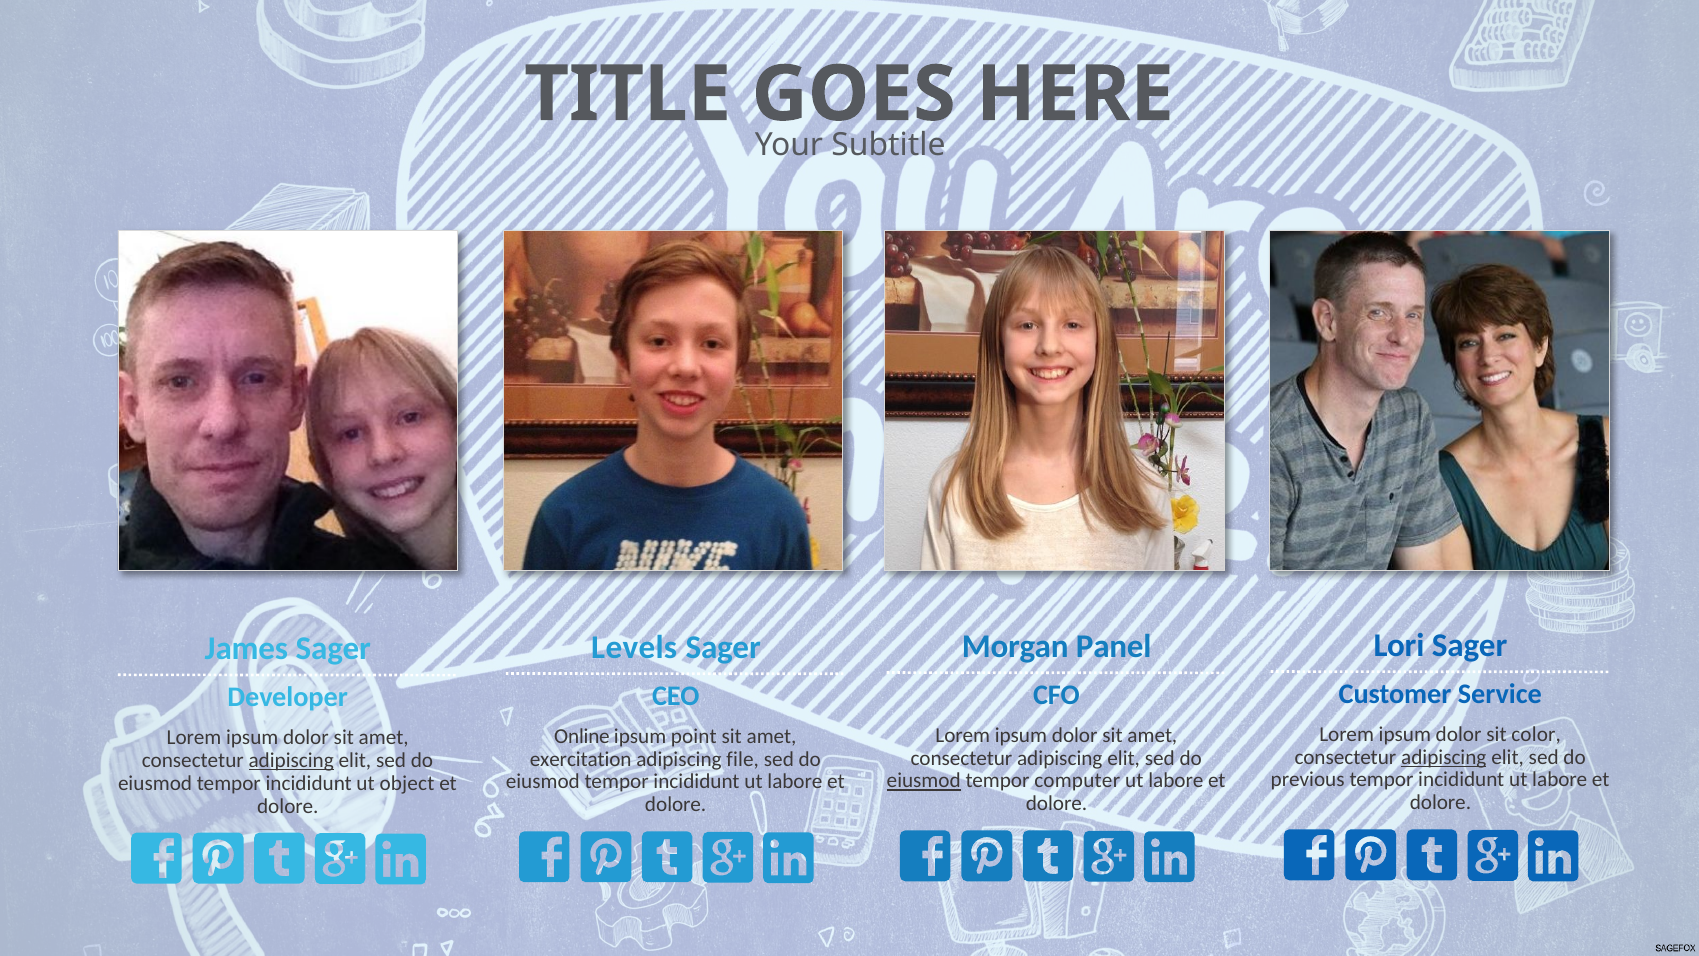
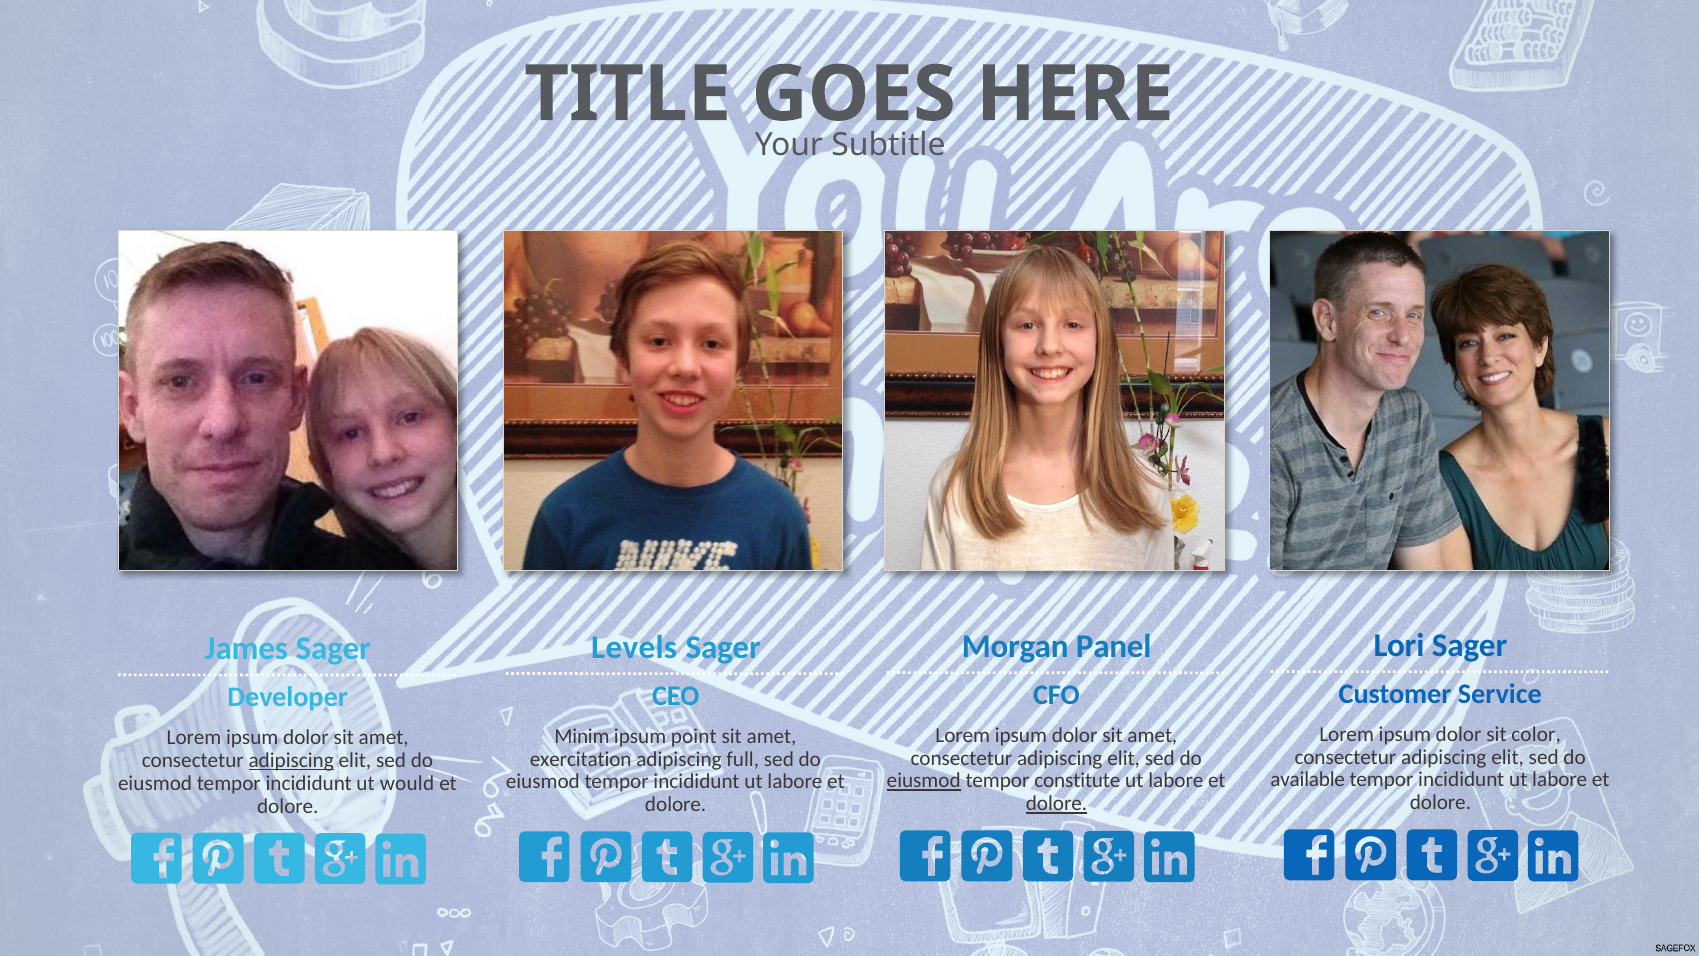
Online: Online -> Minim (582, 736)
adipiscing underline: present -> none (1444, 757)
file: file -> full (743, 759)
previous: previous -> available (1308, 780)
computer: computer -> constitute (1077, 781)
object: object -> would (407, 783)
dolore underline: none -> present (1057, 804)
